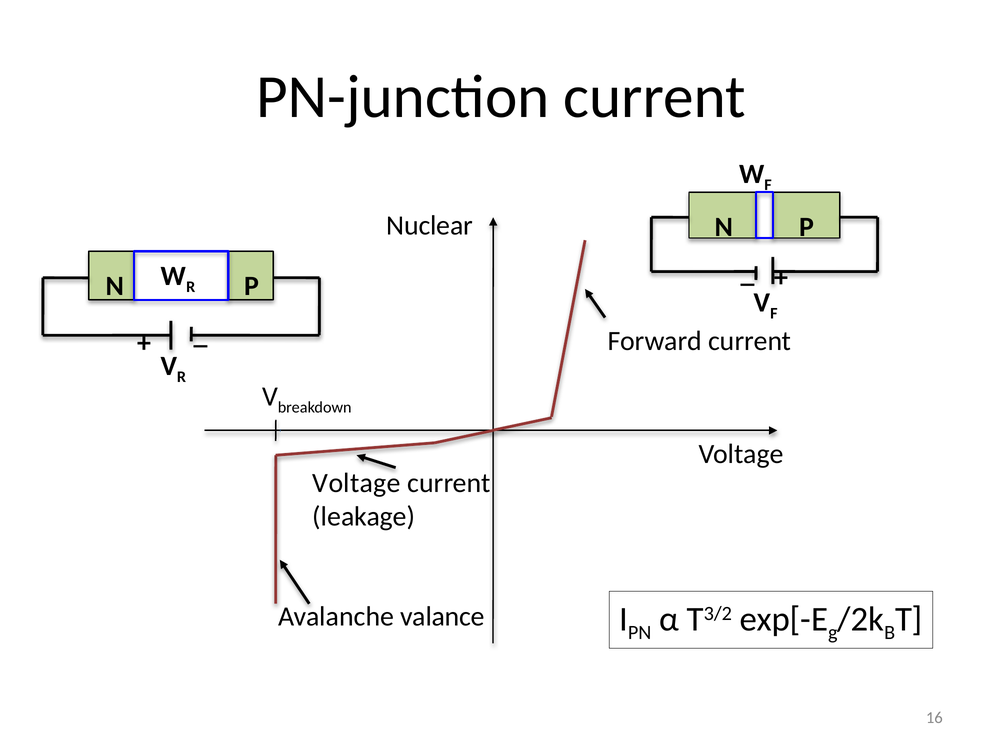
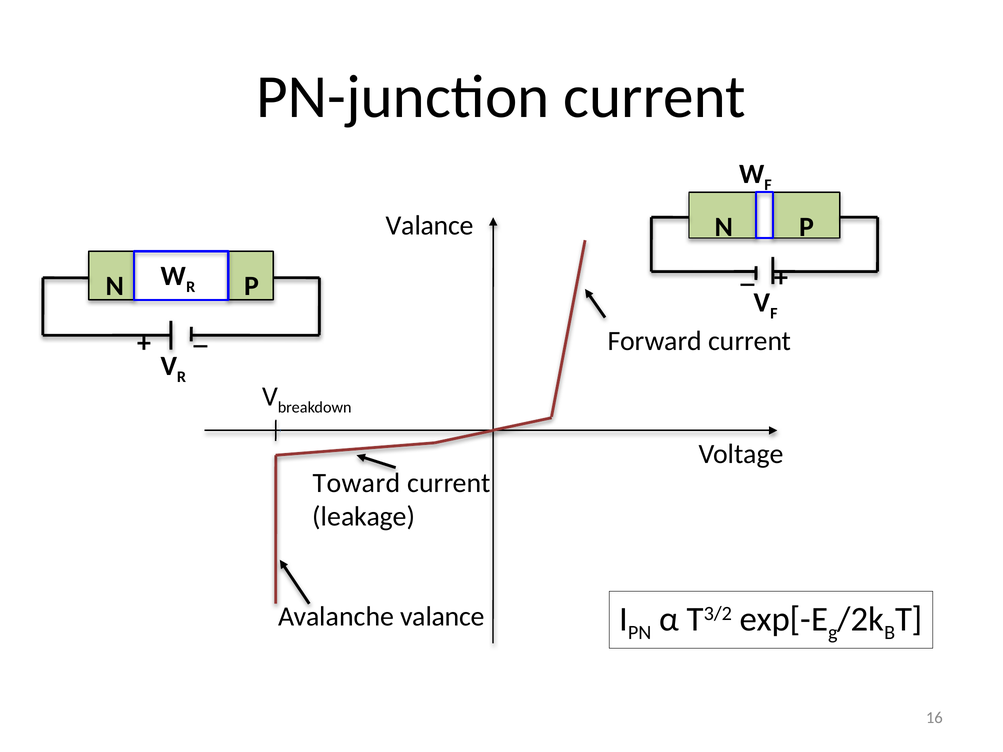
Nuclear: Nuclear -> Valance (430, 225)
Voltage: Voltage -> Toward (357, 483)
